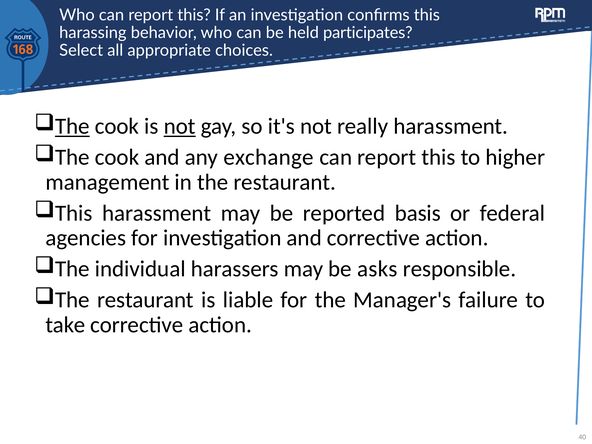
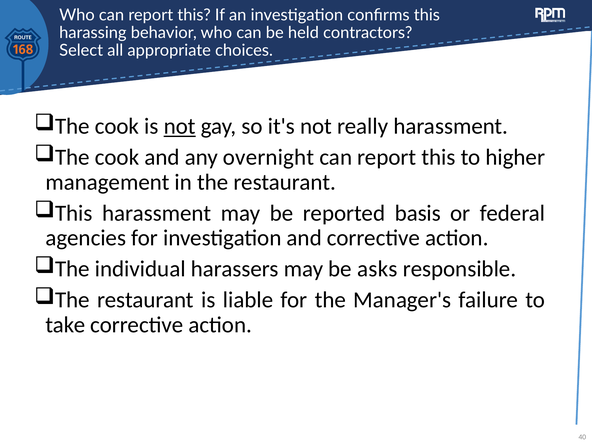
participates: participates -> contractors (368, 33)
The underline: present -> none (72, 126)
exchange: exchange -> overnight (269, 157)
